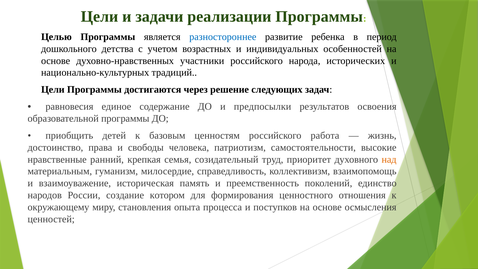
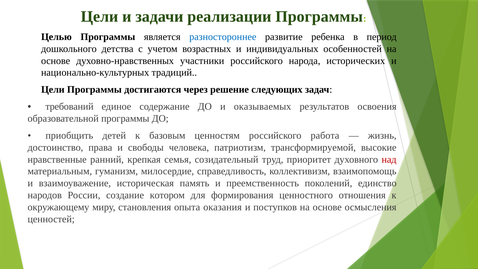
равновесия: равновесия -> требований (70, 107)
предпосылки: предпосылки -> оказываемых (263, 107)
самостоятельности: самостоятельности -> трансформируемой (313, 147)
над colour: orange -> red (389, 159)
процесса: процесса -> оказания (223, 207)
